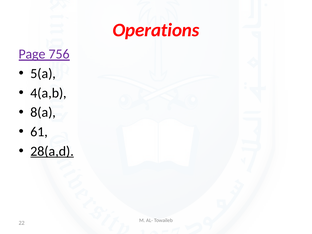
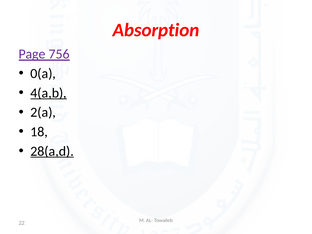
Operations: Operations -> Absorption (156, 30)
5(a: 5(a -> 0(a (43, 74)
4(a,b underline: none -> present (49, 93)
8(a: 8(a -> 2(a (43, 112)
61: 61 -> 18 (39, 132)
